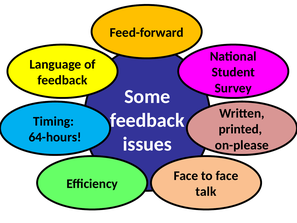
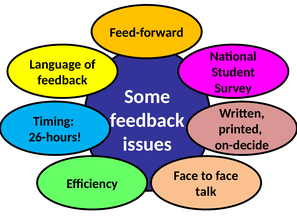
64-hours: 64-hours -> 26-hours (55, 137)
on-please: on-please -> on-decide (242, 145)
